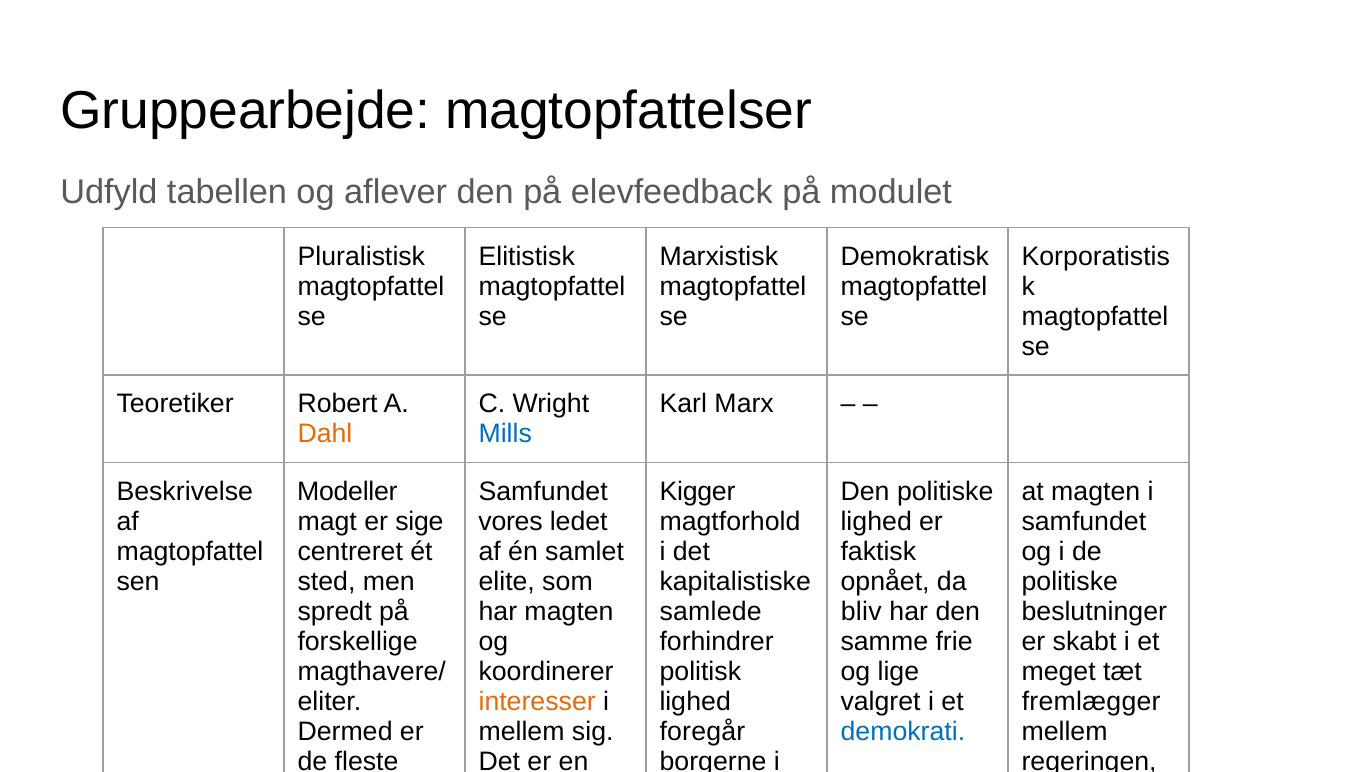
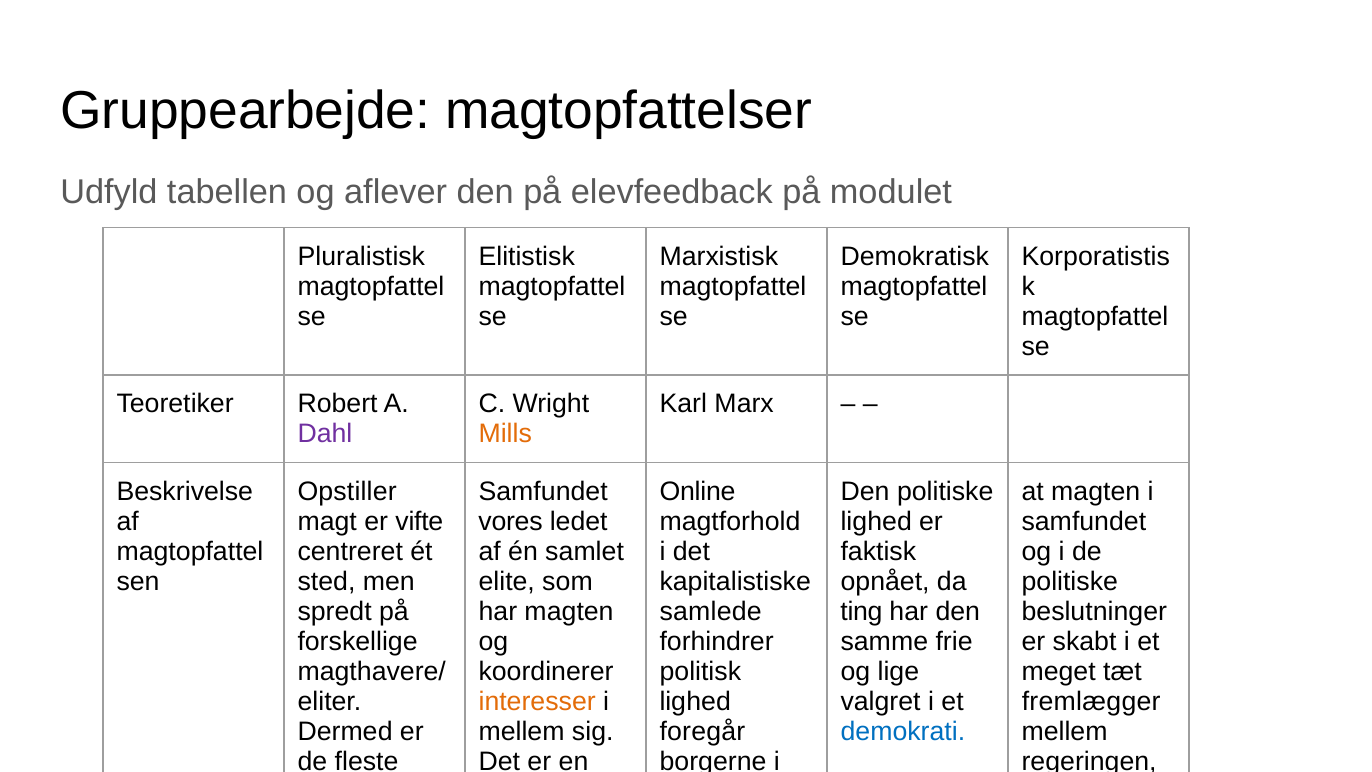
Dahl colour: orange -> purple (325, 434)
Mills colour: blue -> orange (505, 434)
Modeller: Modeller -> Opstiller (347, 491)
Kigger: Kigger -> Online (698, 491)
er sige: sige -> vifte (419, 521)
bliv: bliv -> ting (861, 611)
